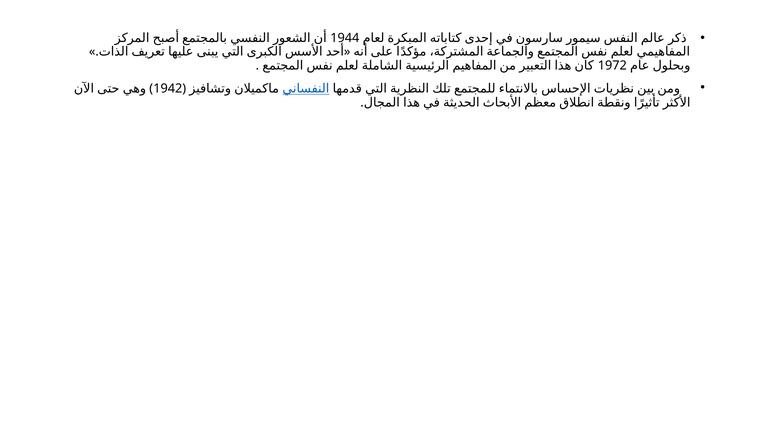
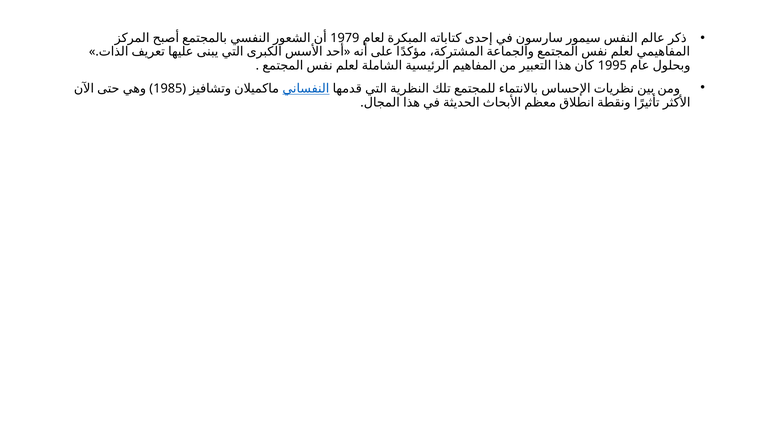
1944: 1944 -> 1979 (345, 38)
1972: 1972 -> 1995 (612, 65)
1942: 1942 -> 1985 (168, 89)
